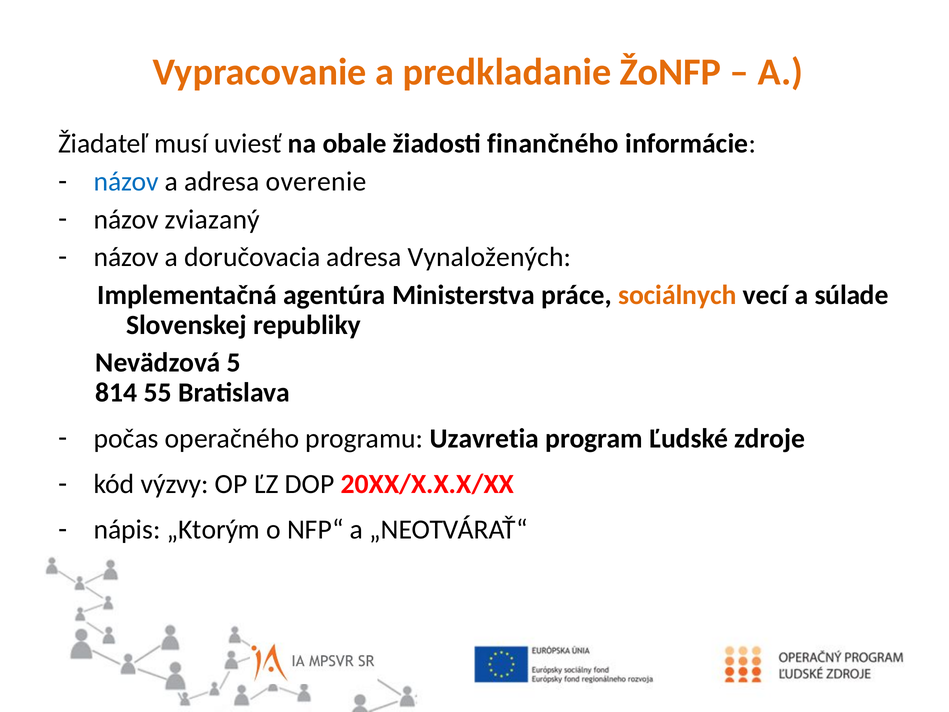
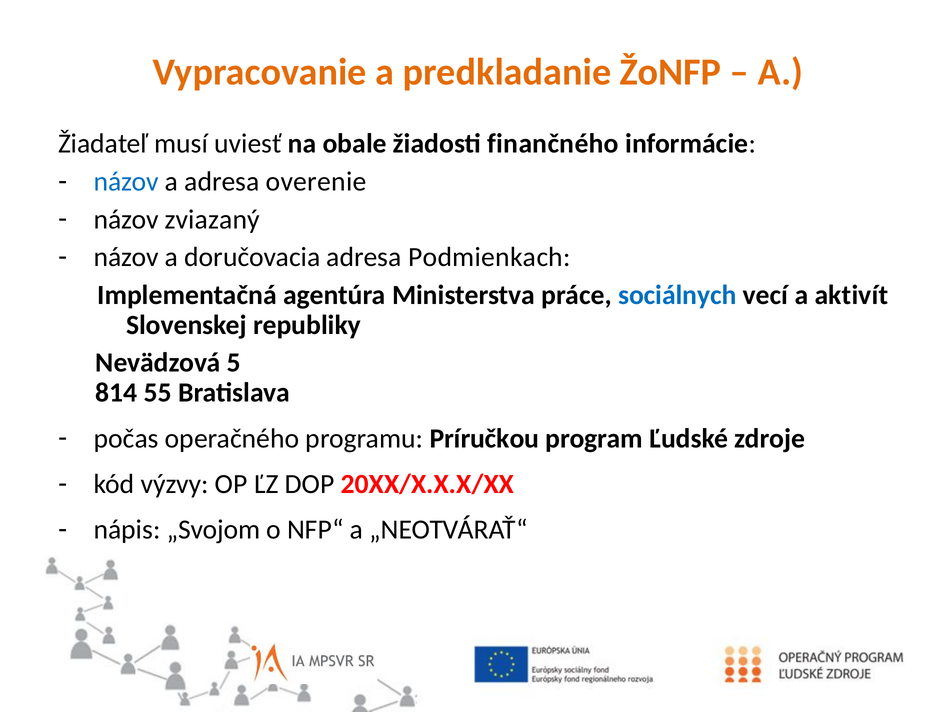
Vynaložených: Vynaložených -> Podmienkach (489, 257)
sociálnych colour: orange -> blue (677, 295)
súlade: súlade -> aktivít (851, 295)
Uzavretia: Uzavretia -> Príručkou (484, 438)
„Ktorým: „Ktorým -> „Svojom (213, 530)
